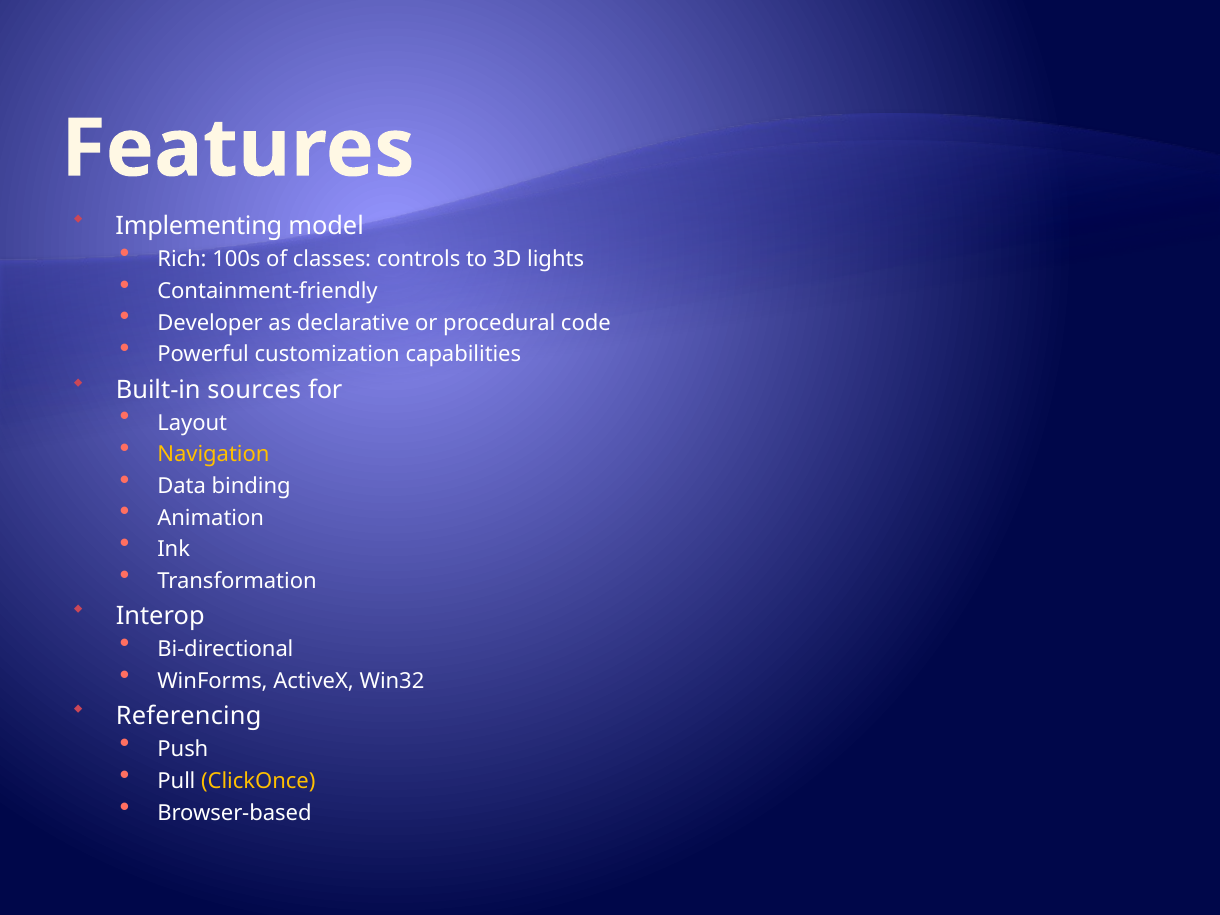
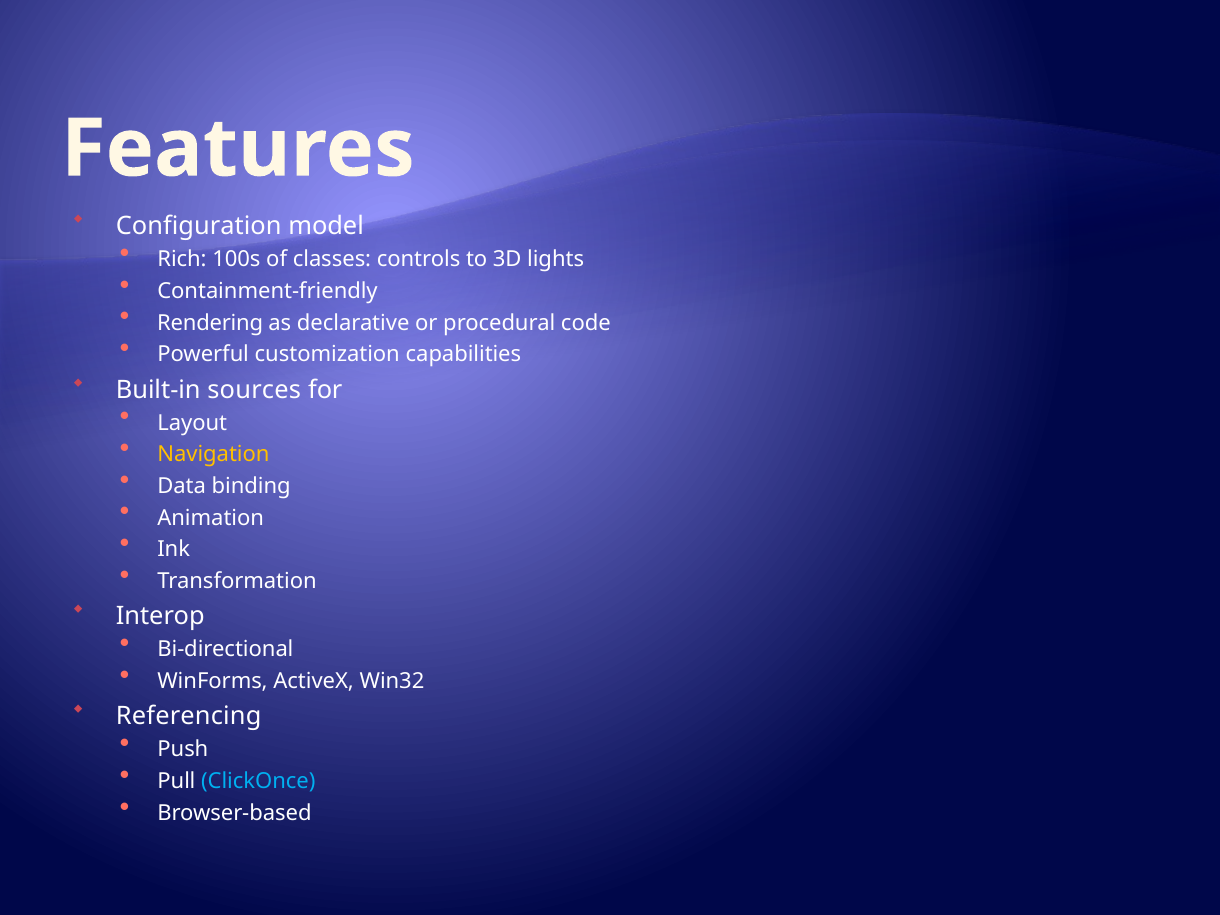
Implementing: Implementing -> Configuration (199, 226)
Developer: Developer -> Rendering (210, 323)
ClickOnce colour: yellow -> light blue (258, 781)
